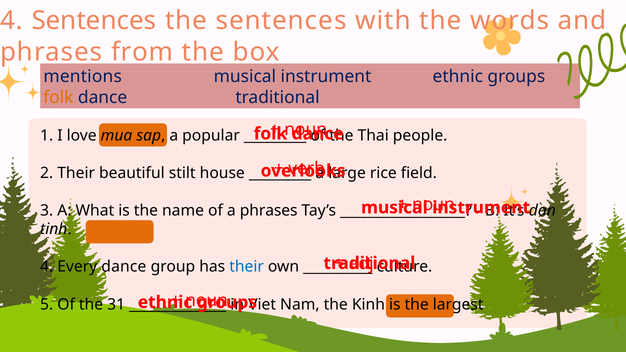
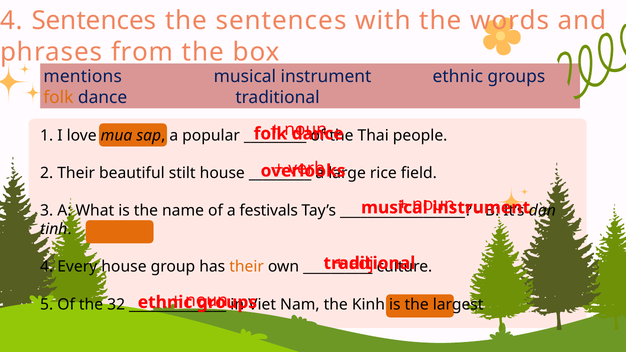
a phrases: phrases -> festivals (269, 211)
Every dance: dance -> house (124, 267)
their colour: blue -> orange (247, 267)
31: 31 -> 32 (116, 304)
